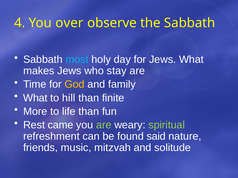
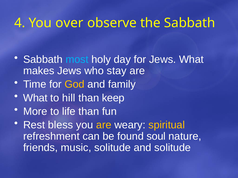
finite: finite -> keep (113, 98)
came: came -> bless (60, 125)
are colour: light green -> yellow (104, 125)
spiritual colour: light green -> yellow (167, 125)
said: said -> soul (156, 137)
music mitzvah: mitzvah -> solitude (113, 148)
